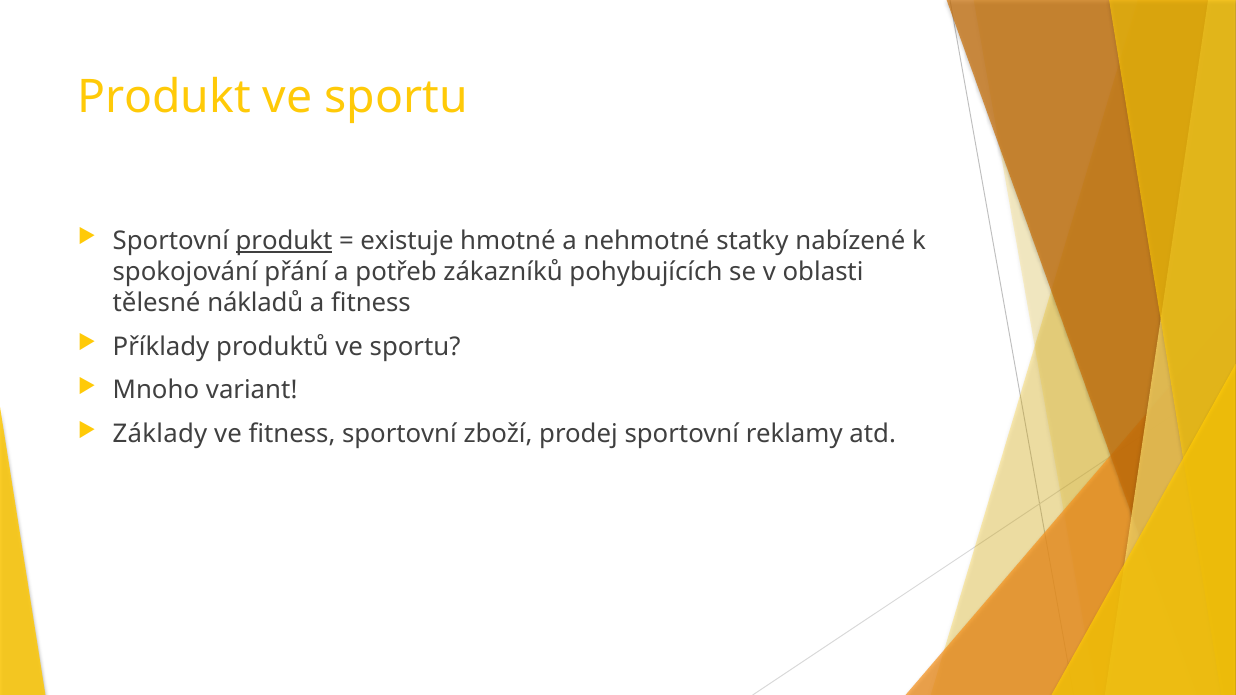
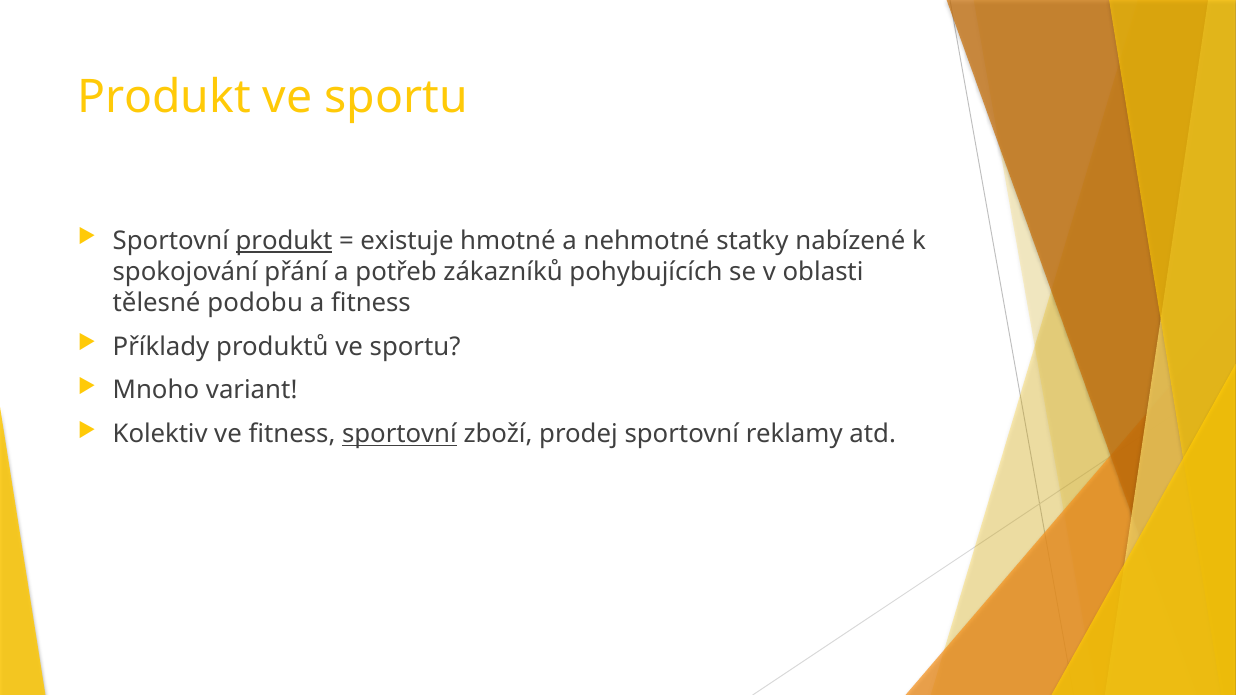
nákladů: nákladů -> podobu (255, 303)
Základy: Základy -> Kolektiv (160, 434)
sportovní underline: none -> present (399, 434)
